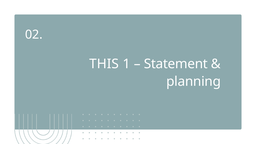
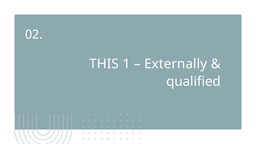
Statement: Statement -> Externally (176, 64)
planning: planning -> qualified (194, 81)
